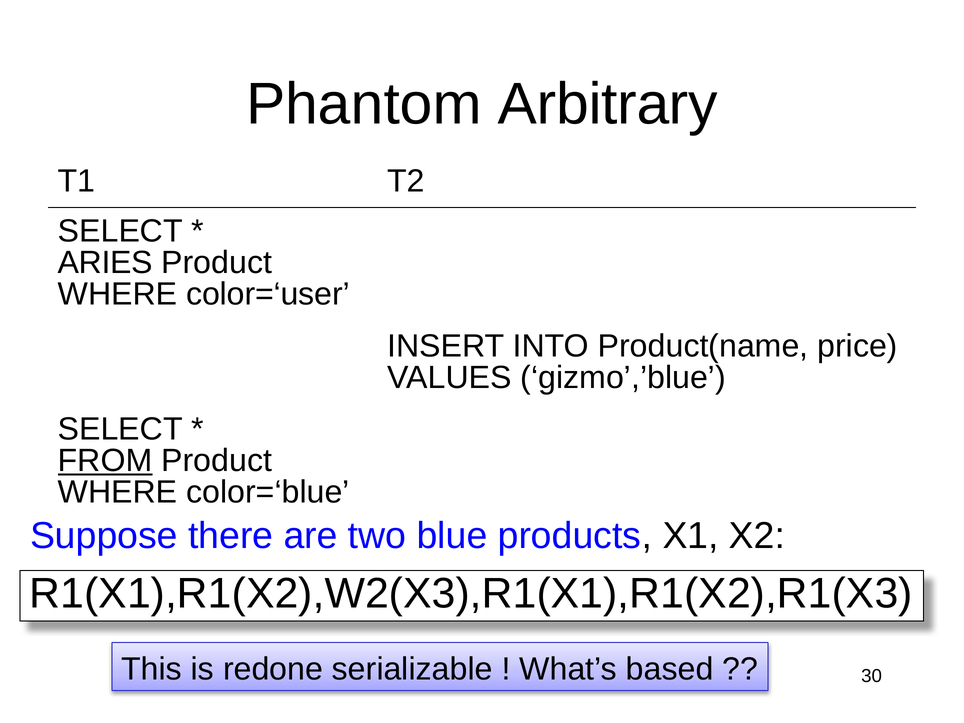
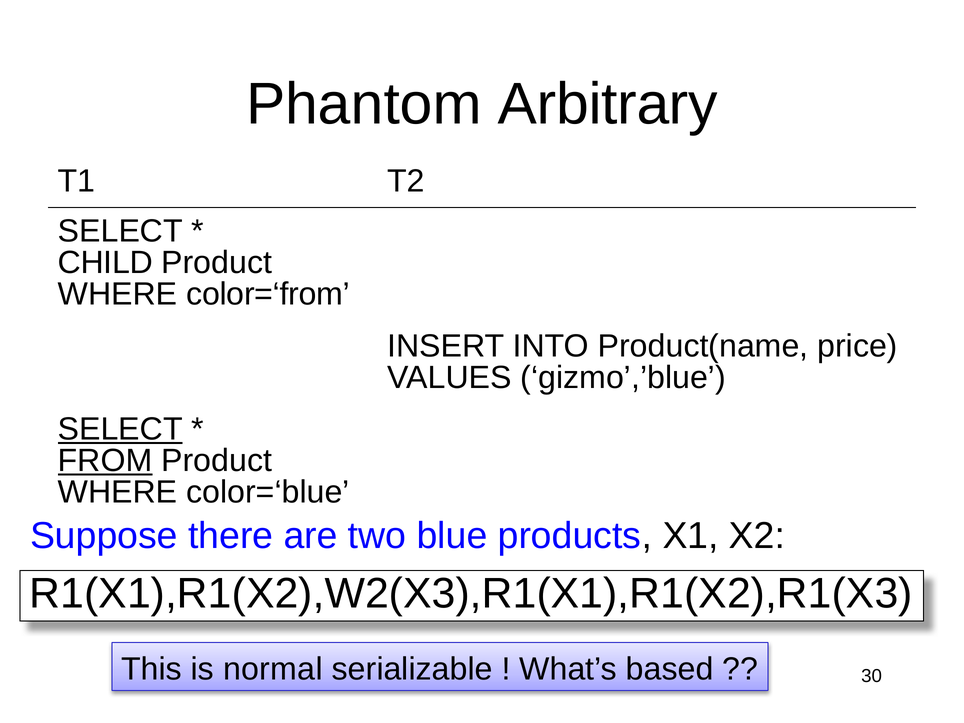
ARIES: ARIES -> CHILD (105, 263)
color=‘user: color=‘user -> color=‘from (268, 294)
SELECT underline: none -> present (120, 429)
redone: redone -> normal (273, 669)
